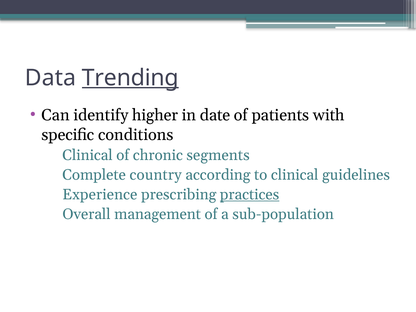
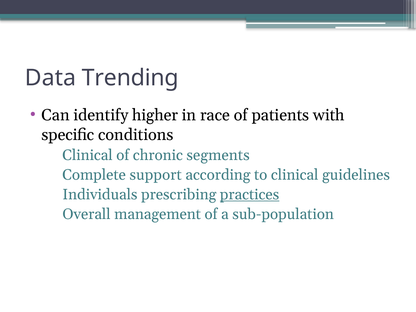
Trending underline: present -> none (130, 78)
date: date -> race (215, 115)
country: country -> support (156, 175)
Experience: Experience -> Individuals (100, 195)
